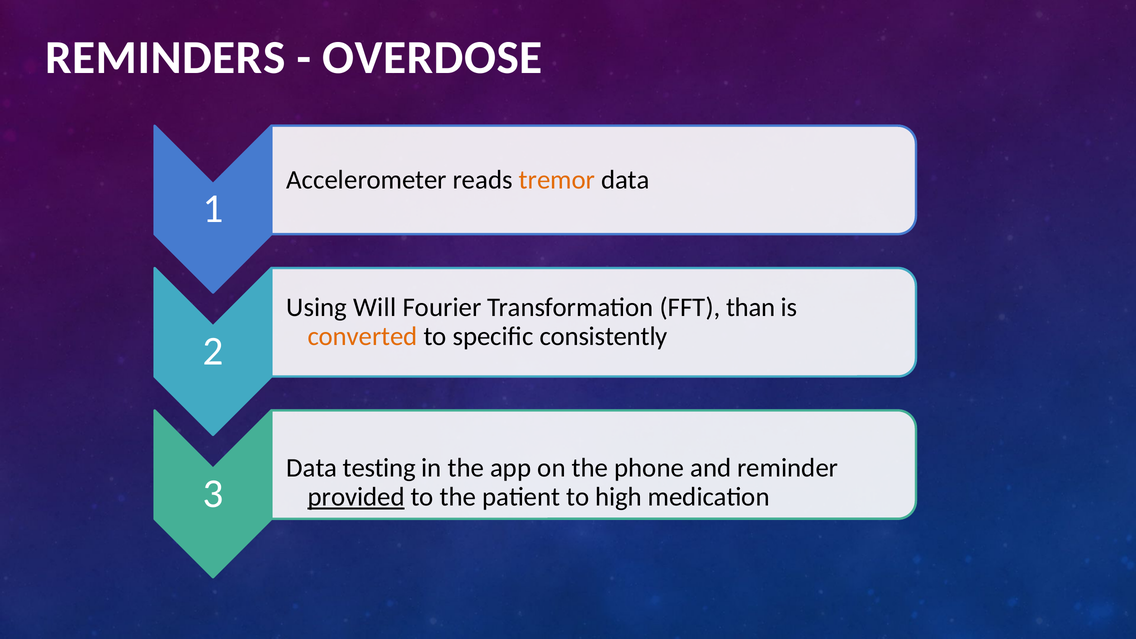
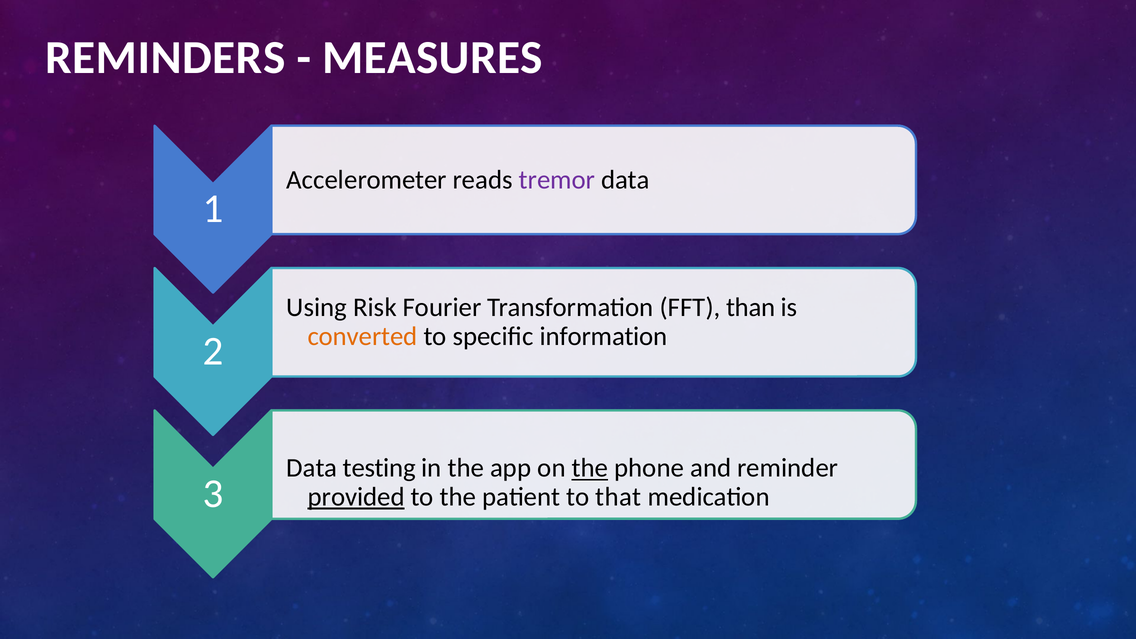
OVERDOSE: OVERDOSE -> MEASURES (432, 58)
tremor colour: orange -> purple (557, 180)
Will: Will -> Risk (375, 308)
consistently: consistently -> information (604, 337)
the underline: none -> present (590, 468)
high: high -> that (618, 497)
